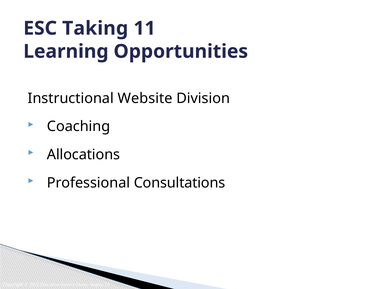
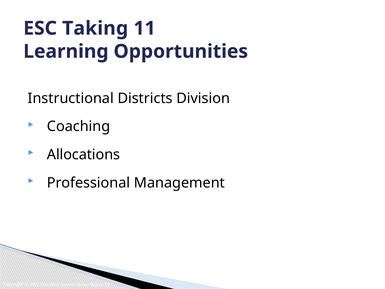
Website: Website -> Districts (145, 98)
Consultations: Consultations -> Management (179, 183)
